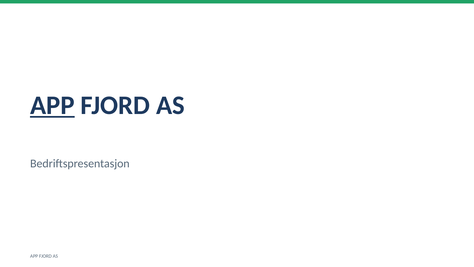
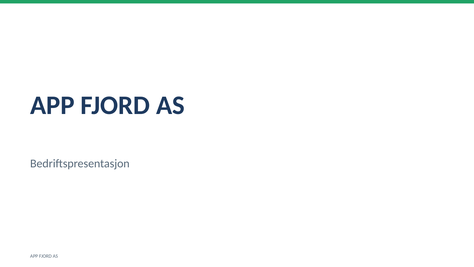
APP underline: present -> none (52, 105)
